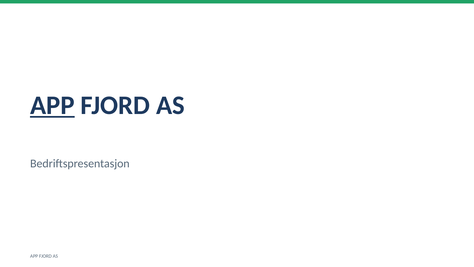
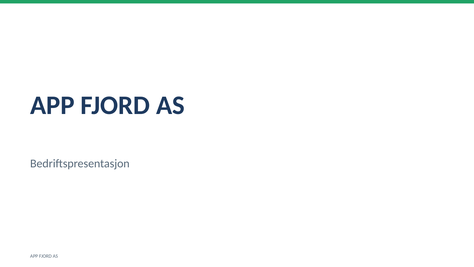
APP underline: present -> none (52, 105)
